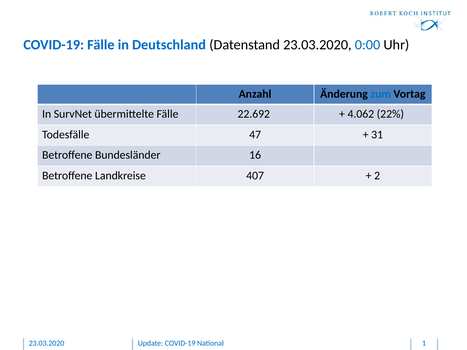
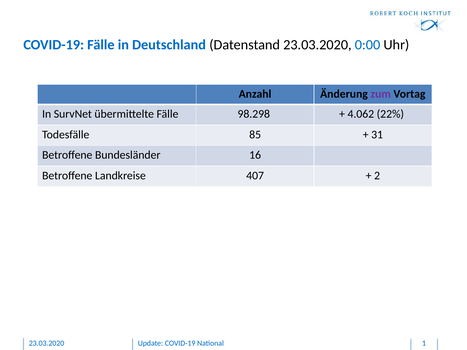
zum colour: blue -> purple (381, 94)
22.692: 22.692 -> 98.298 (254, 114)
47: 47 -> 85 (255, 135)
